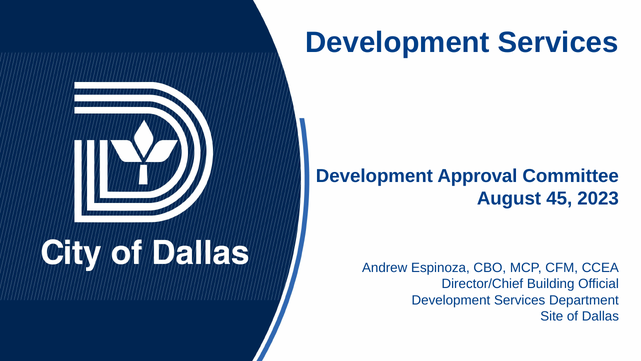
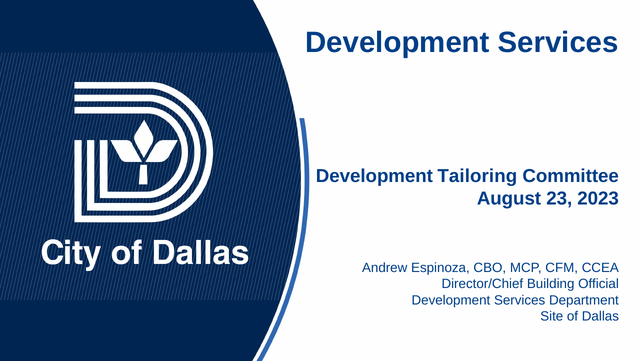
Approval: Approval -> Tailoring (477, 176)
45: 45 -> 23 (559, 198)
